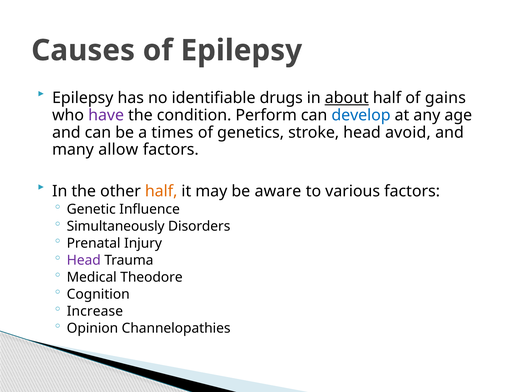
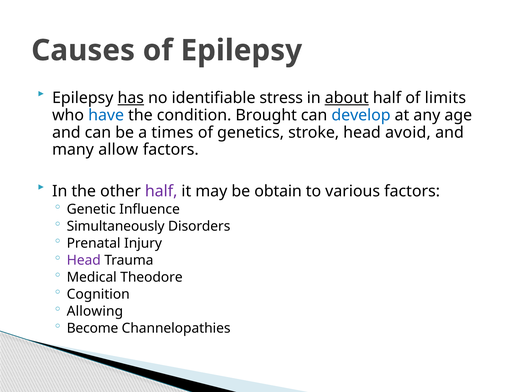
has underline: none -> present (131, 98)
drugs: drugs -> stress (281, 98)
gains: gains -> limits (445, 98)
have colour: purple -> blue (106, 115)
Perform: Perform -> Brought (266, 115)
half colour: orange -> purple (161, 191)
aware: aware -> obtain (278, 191)
Increase: Increase -> Allowing (95, 311)
Opinion: Opinion -> Become (92, 328)
